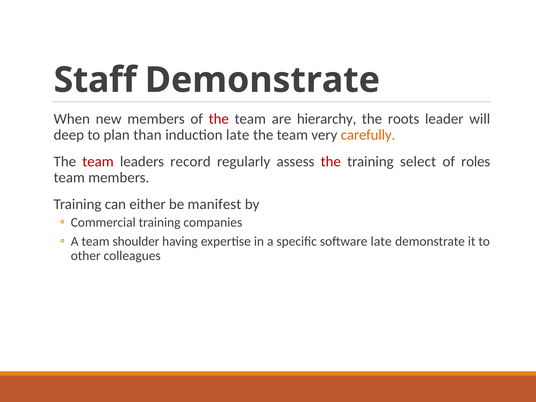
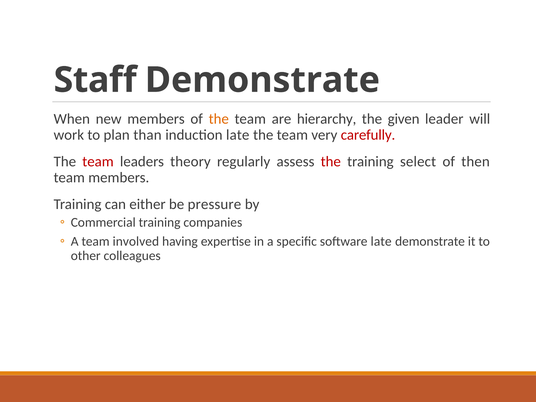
the colour: red -> orange (219, 119)
roots: roots -> given (404, 119)
deep: deep -> work (69, 135)
carefully colour: orange -> red (368, 135)
record: record -> theory (190, 161)
roles: roles -> then (476, 161)
manifest: manifest -> pressure (214, 204)
shoulder: shoulder -> involved (136, 241)
